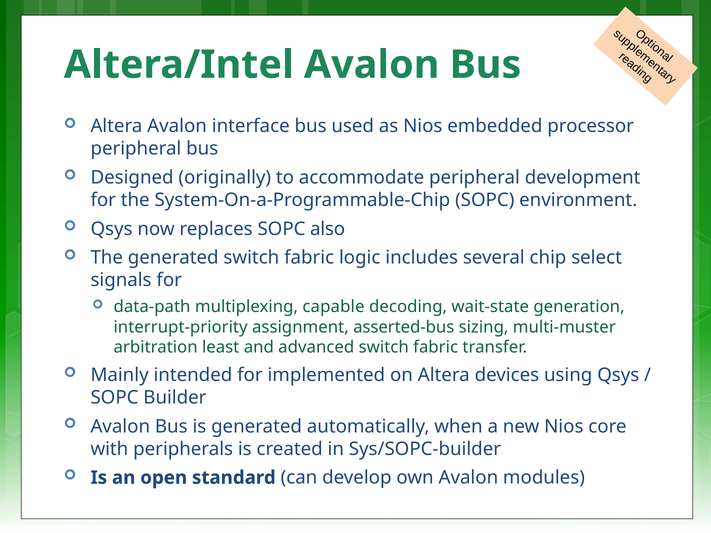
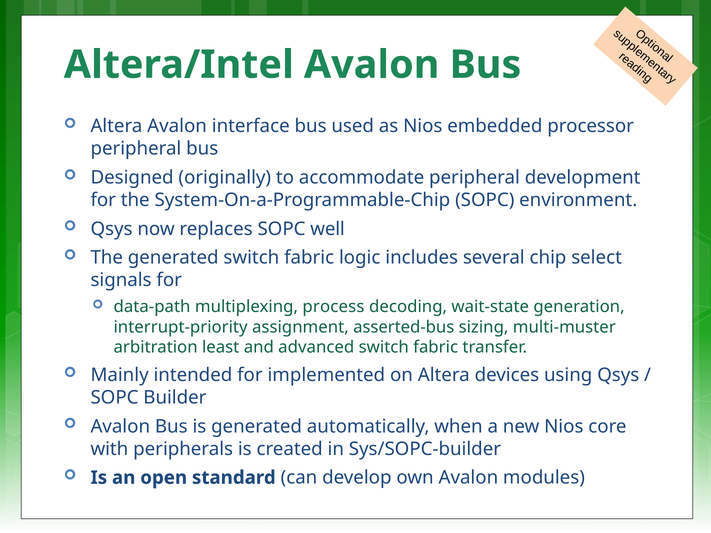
also: also -> well (328, 229)
capable: capable -> process (333, 307)
